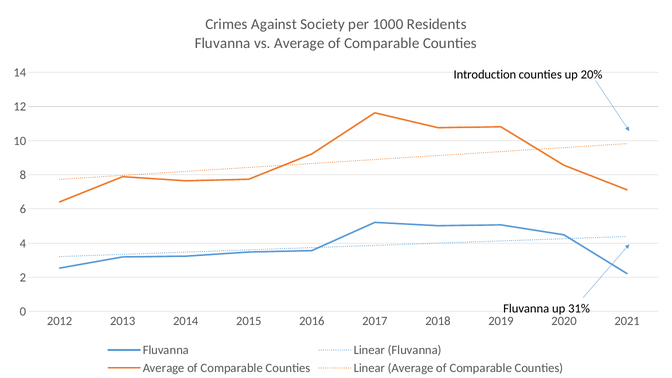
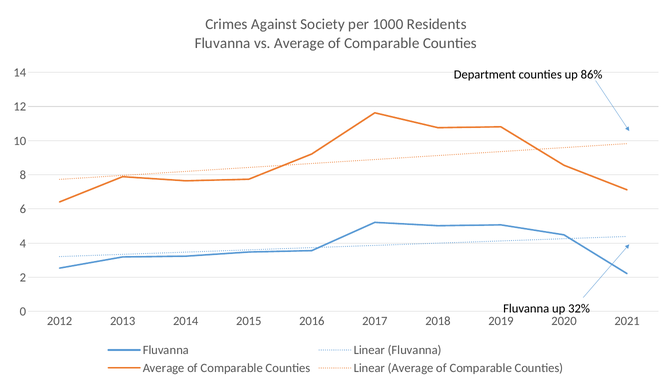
Introduction: Introduction -> Department (485, 75)
20%: 20% -> 86% (592, 75)
31%: 31% -> 32% (579, 308)
